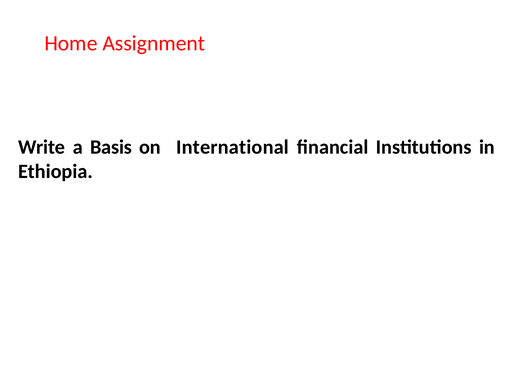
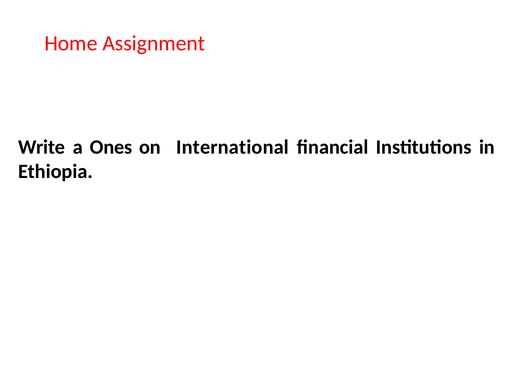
Basis: Basis -> Ones (111, 147)
